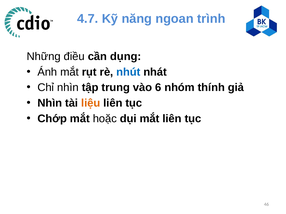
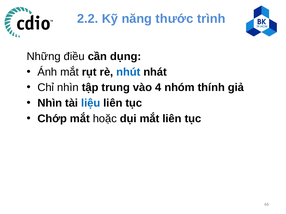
4.7: 4.7 -> 2.2 (88, 19)
ngoan: ngoan -> thước (174, 19)
6: 6 -> 4 (158, 88)
liệu colour: orange -> blue (91, 103)
